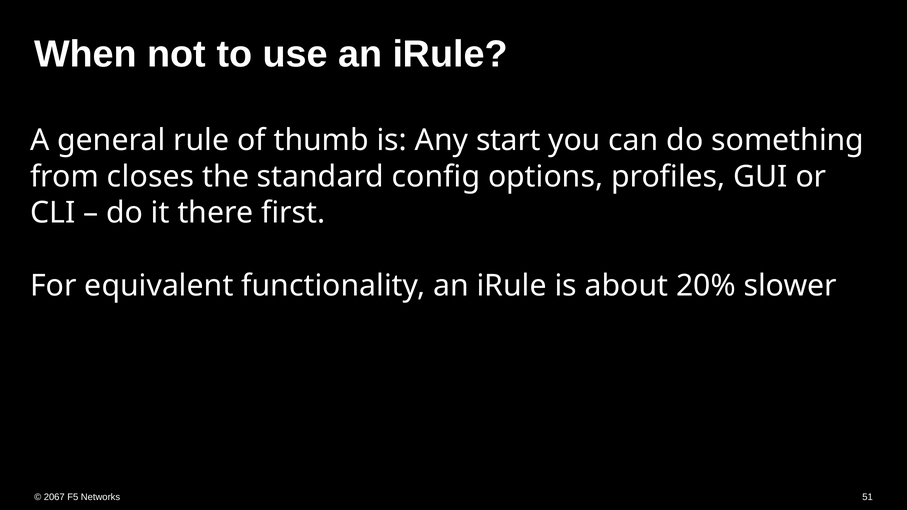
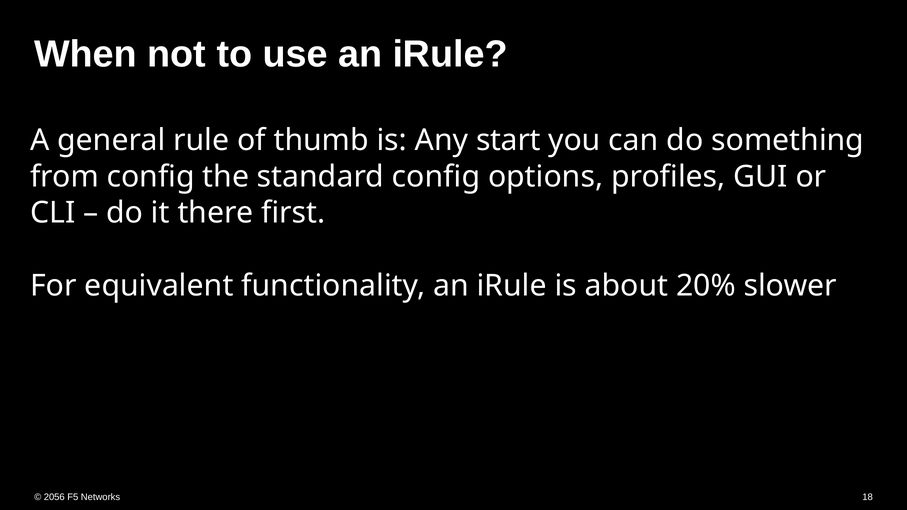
from closes: closes -> config (151, 177)
2067: 2067 -> 2056 (54, 497)
51: 51 -> 18 (868, 497)
